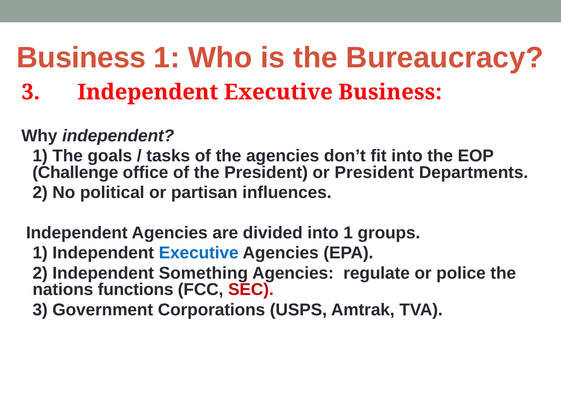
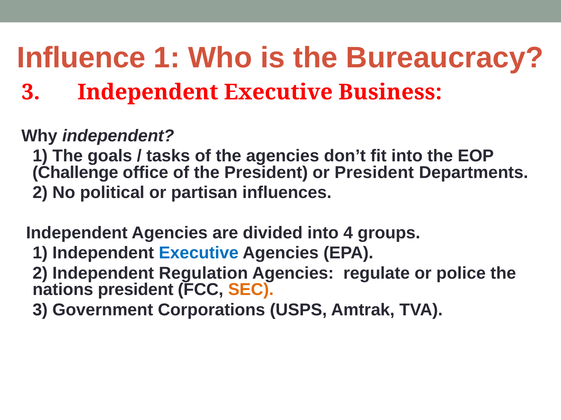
Business: Business -> Influence (81, 58)
into 1: 1 -> 4 (348, 233)
Something: Something -> Regulation (203, 274)
nations functions: functions -> president (136, 290)
SEC colour: red -> orange (251, 290)
